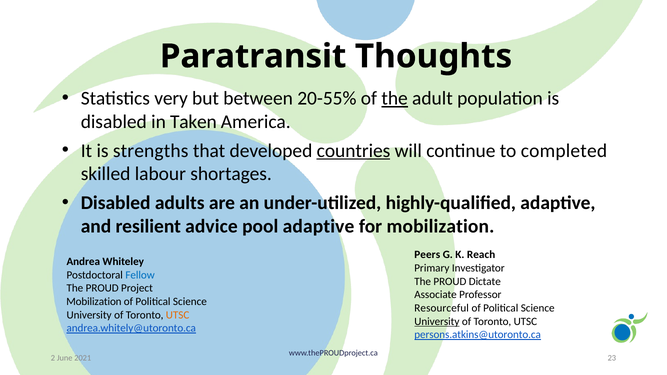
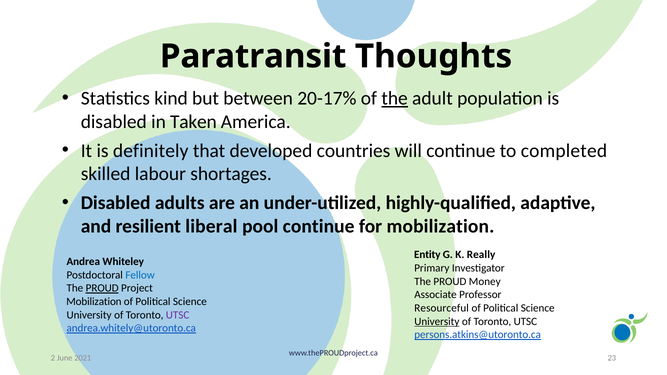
very: very -> kind (171, 98)
20-55%: 20-55% -> 20-17% (327, 98)
strengths: strengths -> definitely (151, 151)
countries underline: present -> none (353, 151)
advice: advice -> liberal (211, 226)
pool adaptive: adaptive -> continue (319, 226)
Peers: Peers -> Entity (427, 255)
Reach: Reach -> Really (481, 255)
Dictate: Dictate -> Money (485, 282)
PROUD underline: none -> present (102, 288)
UTSC colour: orange -> purple (178, 315)
